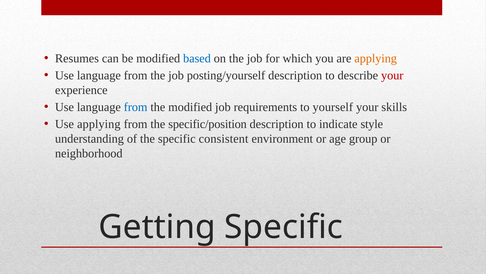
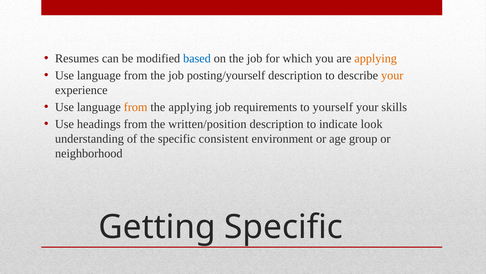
your colour: red -> orange (392, 75)
from colour: blue -> orange (136, 107)
the modified: modified -> applying (190, 107)
Use applying: applying -> headings (99, 124)
specific/position: specific/position -> written/position (207, 124)
style: style -> look (372, 124)
